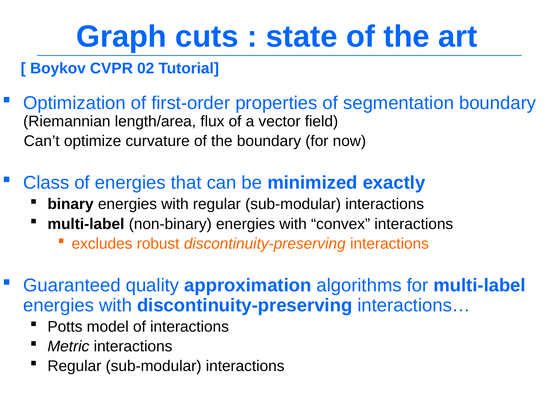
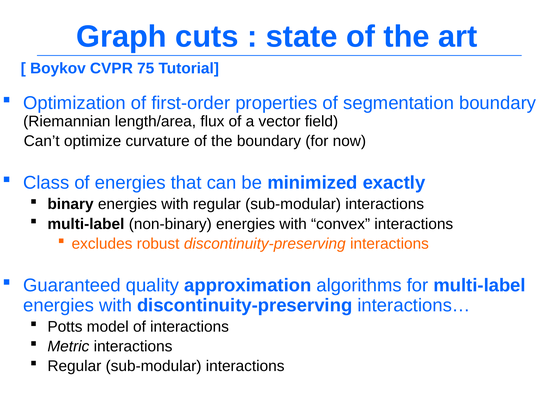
02: 02 -> 75 (146, 68)
